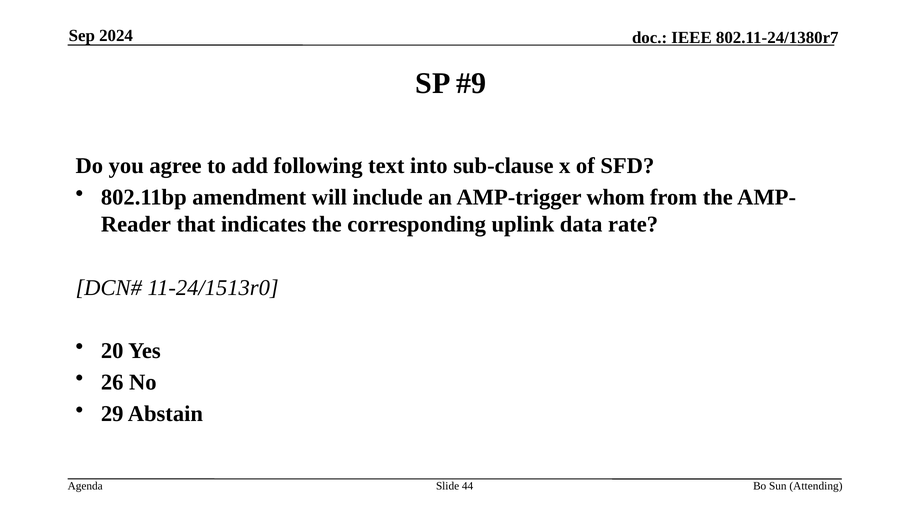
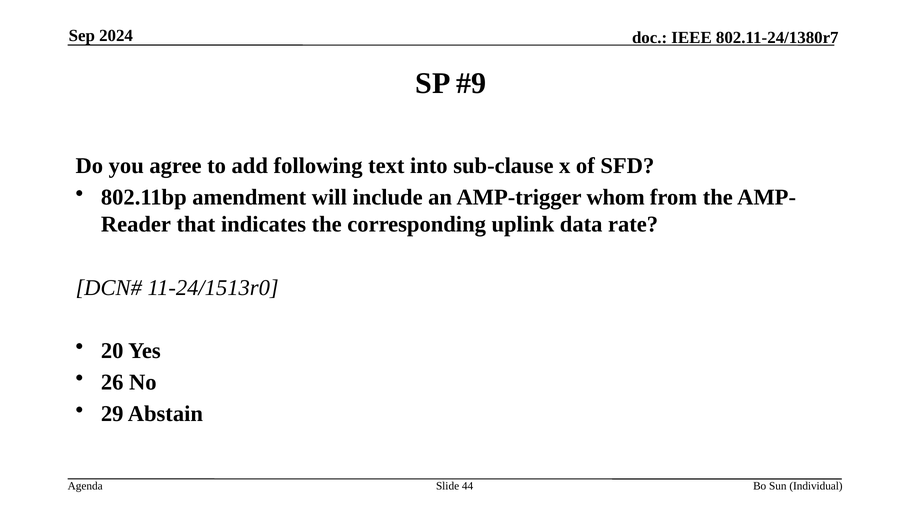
Attending: Attending -> Individual (816, 487)
